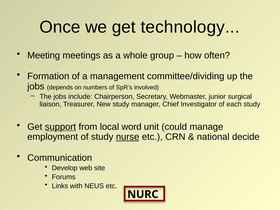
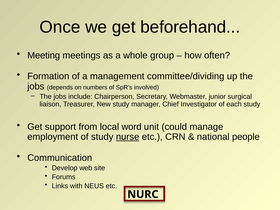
technology: technology -> beforehand (190, 27)
support underline: present -> none (60, 127)
decide: decide -> people (246, 137)
